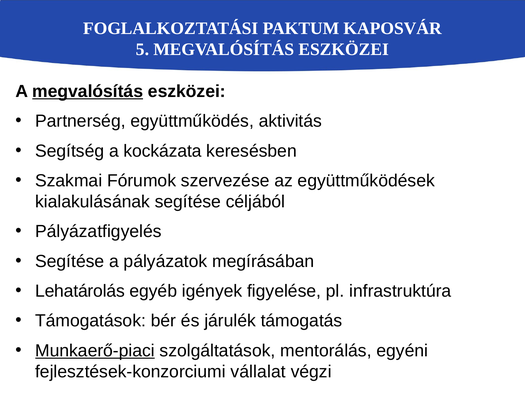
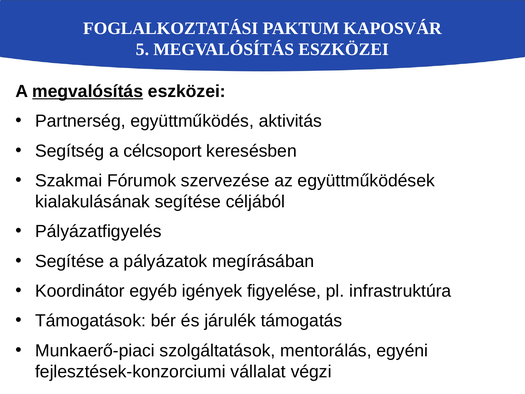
kockázata: kockázata -> célcsoport (163, 151)
Lehatárolás: Lehatárolás -> Koordinátor (80, 291)
Munkaerő-piaci underline: present -> none (95, 350)
